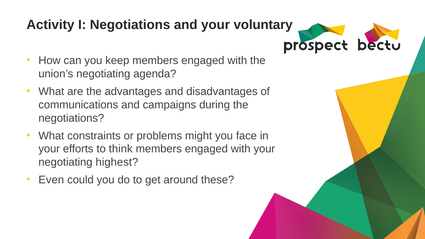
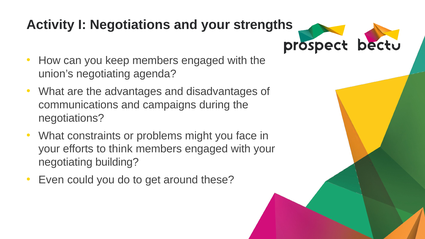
voluntary: voluntary -> strengths (263, 25)
highest: highest -> building (117, 162)
